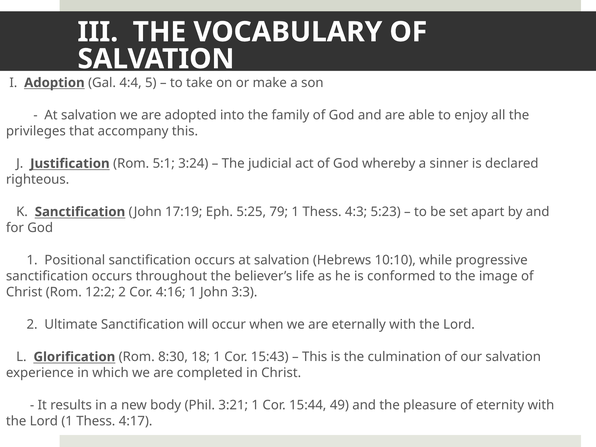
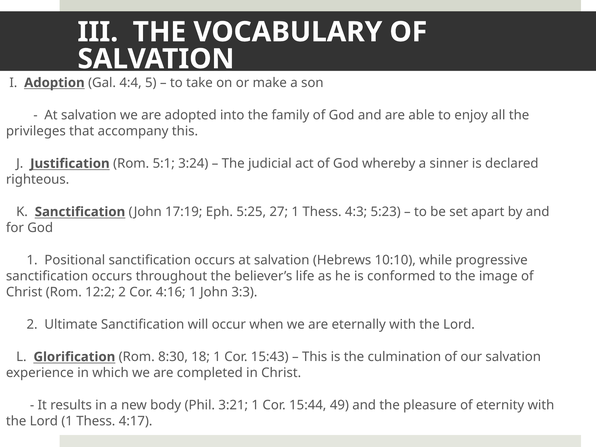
79: 79 -> 27 (279, 212)
